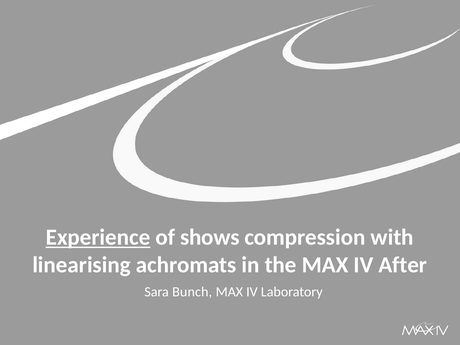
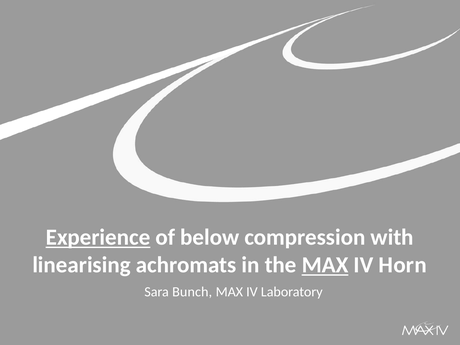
shows: shows -> below (210, 237)
MAX underline: none -> present (325, 265)
After: After -> Horn (403, 265)
